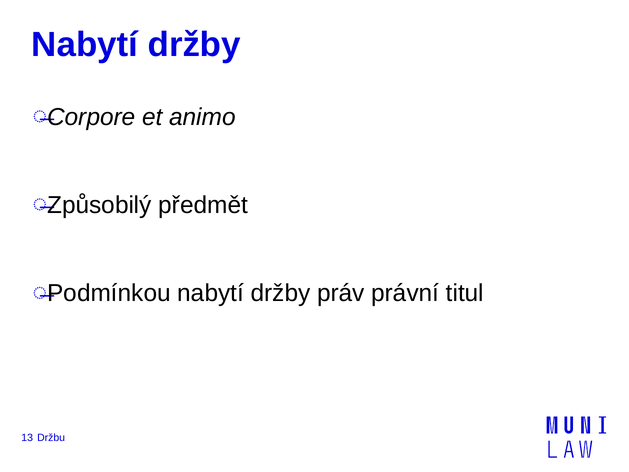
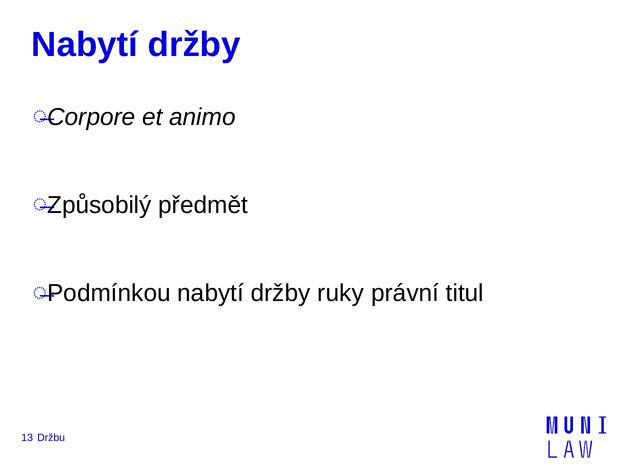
práv: práv -> ruky (341, 293)
